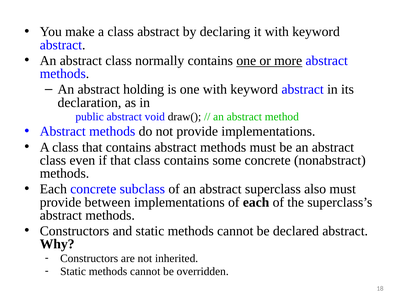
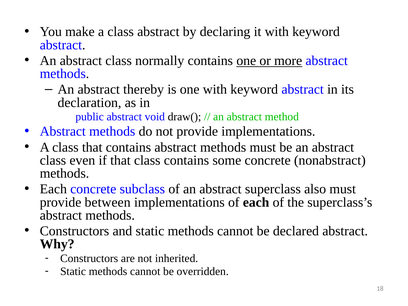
holding: holding -> thereby (144, 89)
